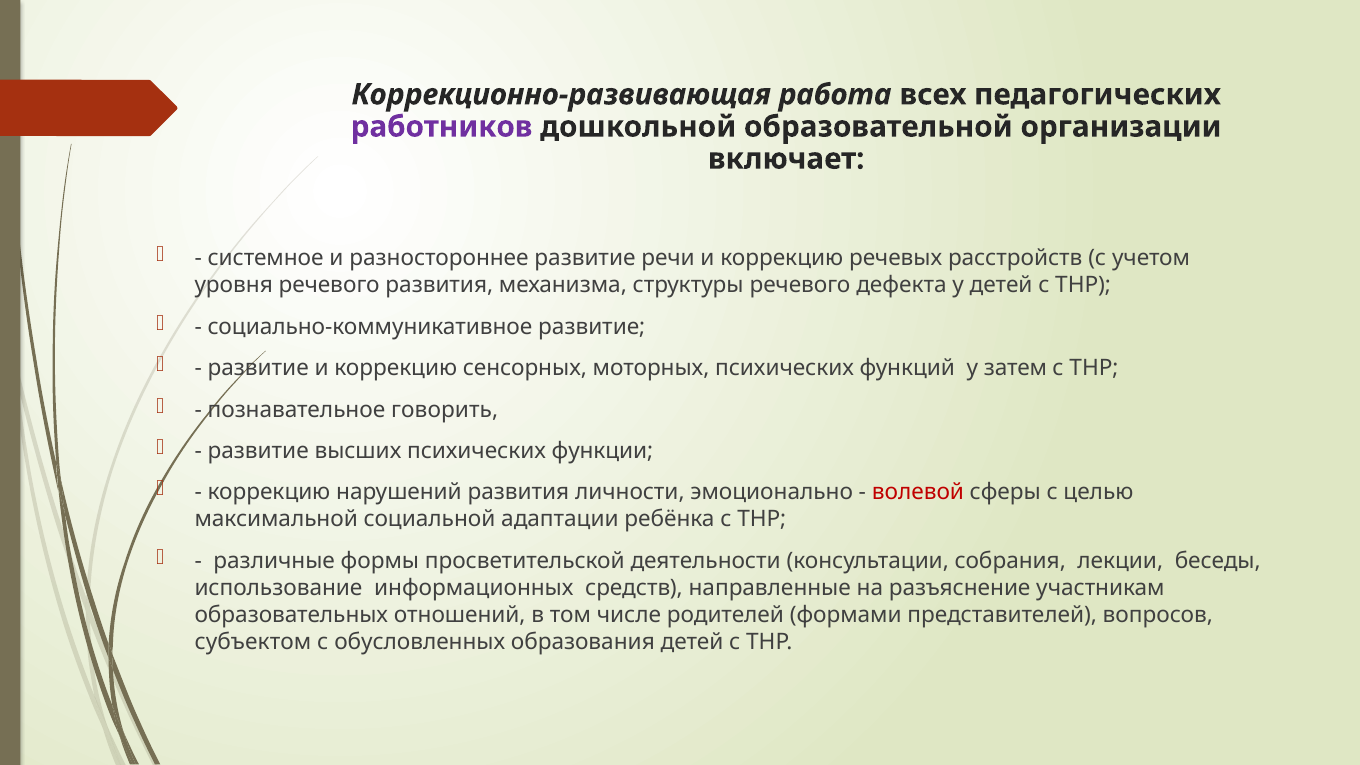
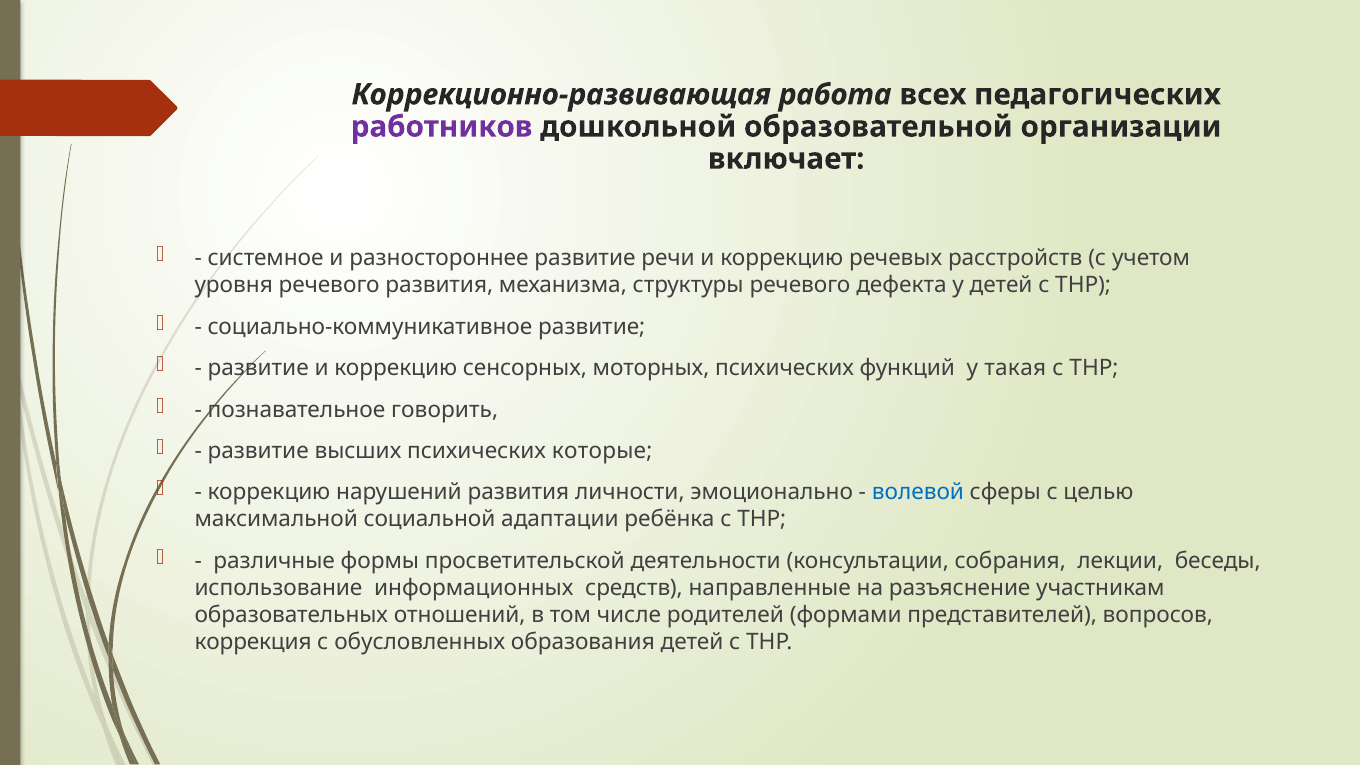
затем: затем -> такая (1015, 368)
функции: функции -> которые (602, 451)
волевой colour: red -> blue (918, 492)
субъектом: субъектом -> коррекция (253, 642)
